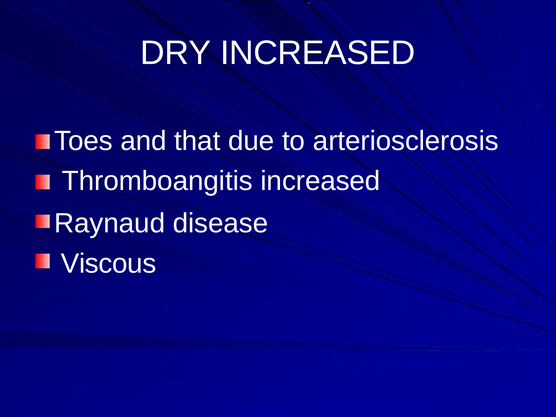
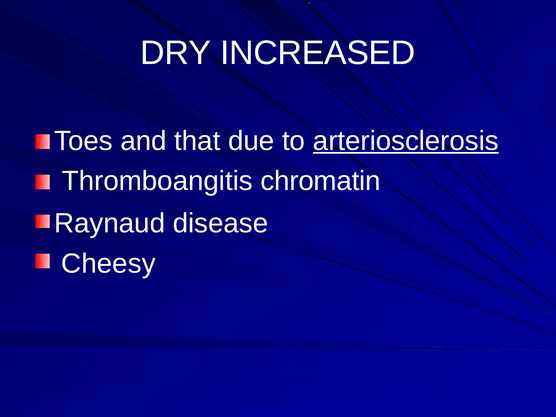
arteriosclerosis underline: none -> present (406, 141)
Thromboangitis increased: increased -> chromatin (321, 181)
Viscous: Viscous -> Cheesy (108, 264)
